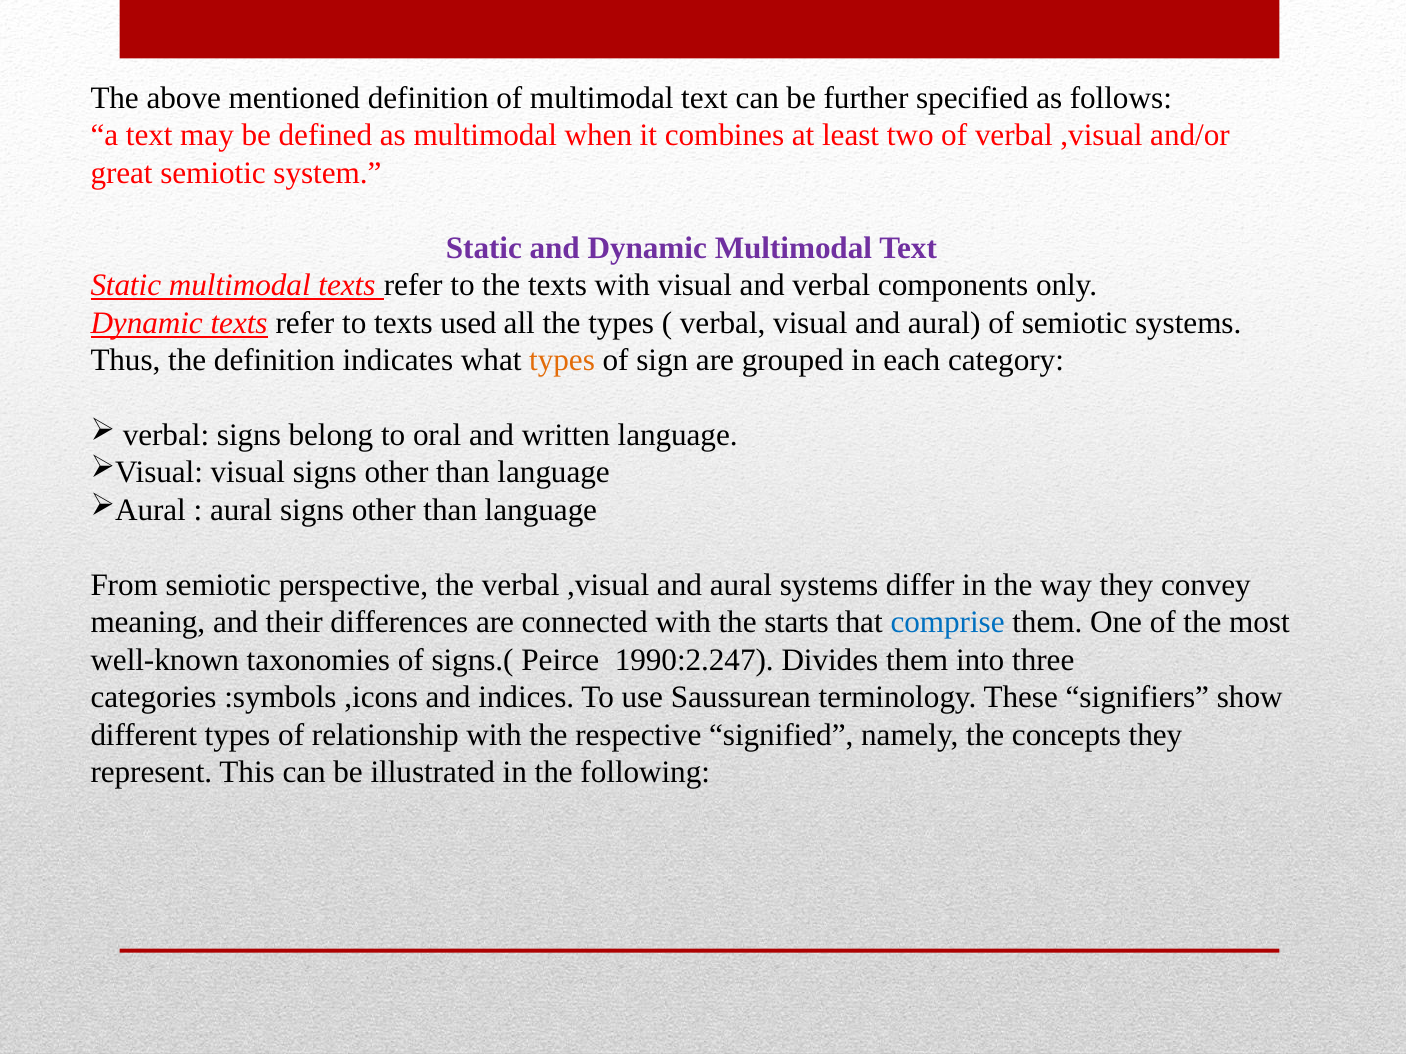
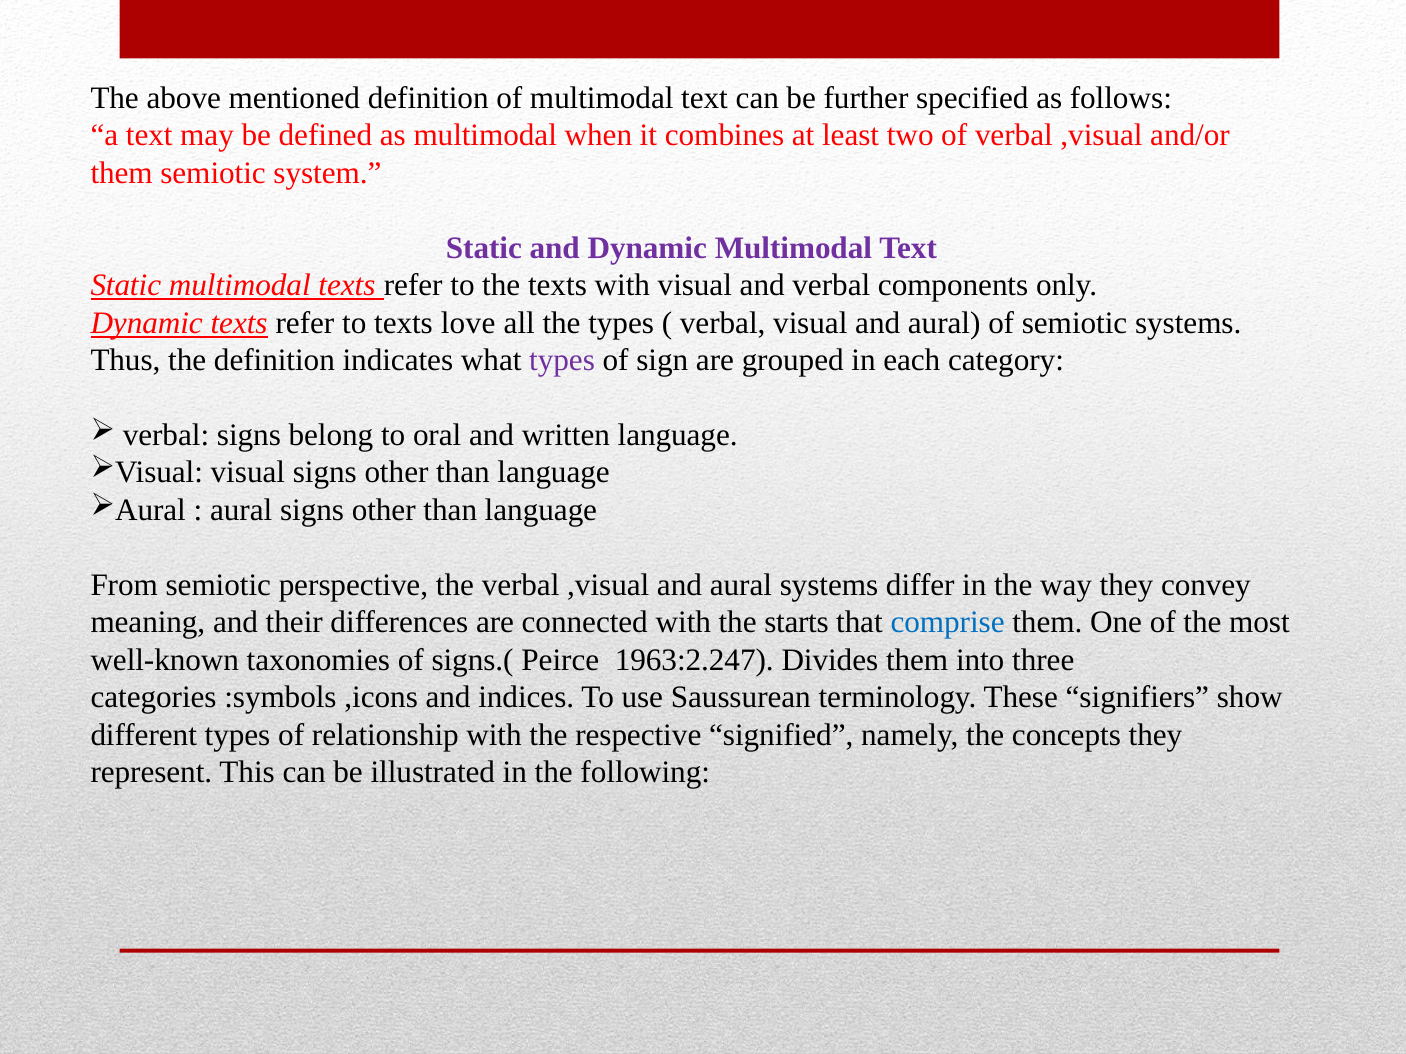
great: great -> them (122, 173)
used: used -> love (468, 323)
types colour: orange -> purple (562, 360)
1990:2.247: 1990:2.247 -> 1963:2.247 (694, 660)
